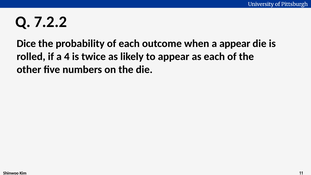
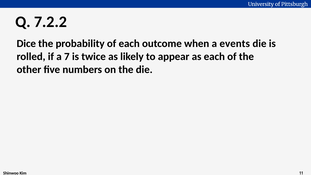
a appear: appear -> events (235, 44)
4: 4 -> 7 (67, 57)
